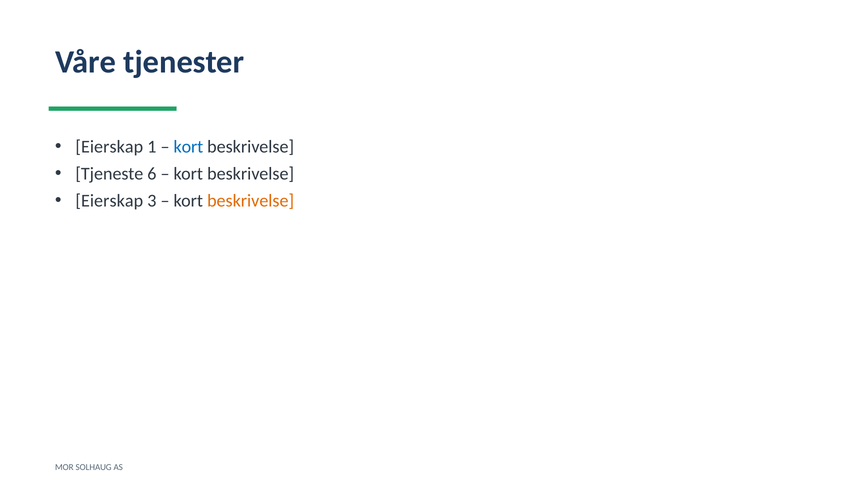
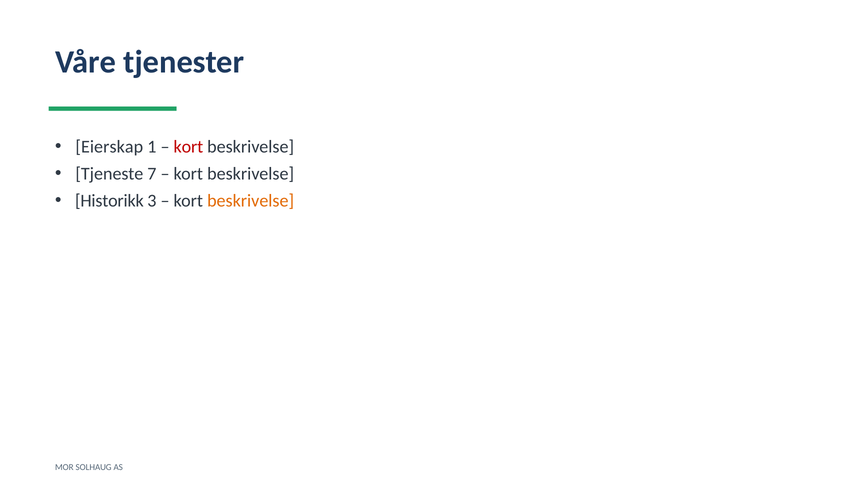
kort colour: blue -> red (188, 147)
6: 6 -> 7 (152, 174)
Eierskap: Eierskap -> Historikk (109, 201)
